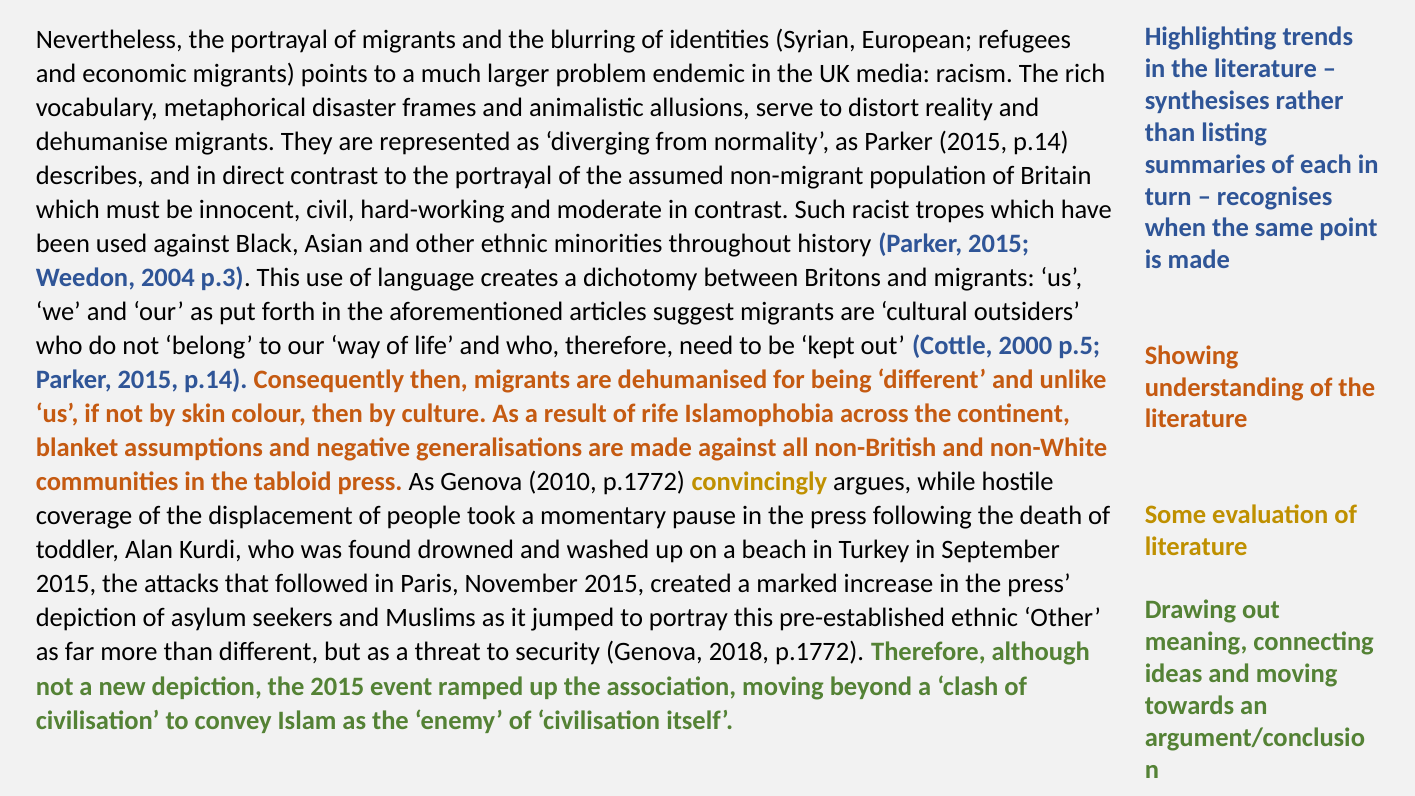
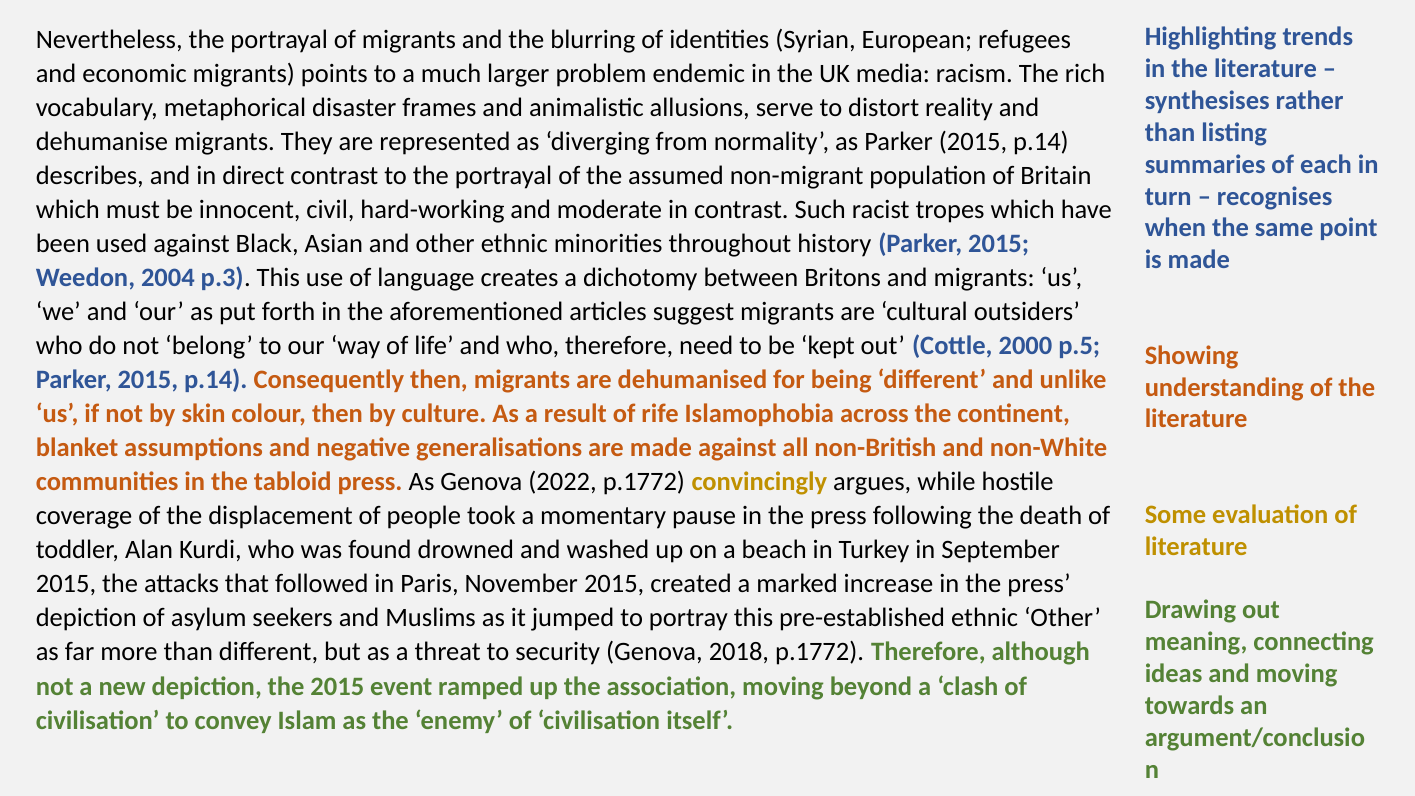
2010: 2010 -> 2022 (563, 482)
